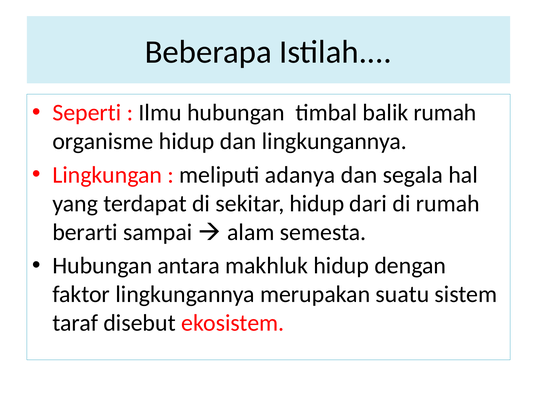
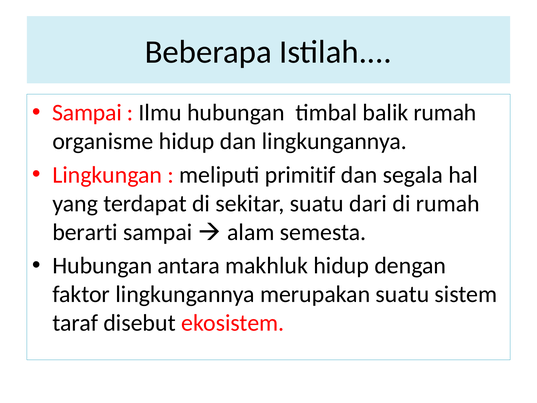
Seperti: Seperti -> Sampai (87, 113)
adanya: adanya -> primitif (300, 175)
sekitar hidup: hidup -> suatu (317, 203)
